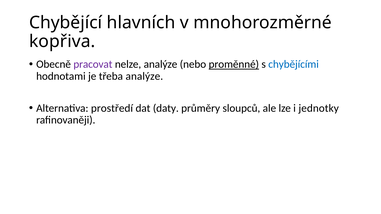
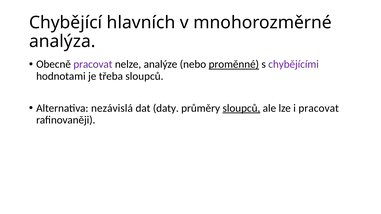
kopřiva: kopřiva -> analýza (62, 41)
chybějícími colour: blue -> purple (294, 64)
třeba analýze: analýze -> sloupců (144, 76)
prostředí: prostředí -> nezávislá (112, 108)
sloupců underline: none -> present (241, 108)
i jednotky: jednotky -> pracovat (319, 108)
